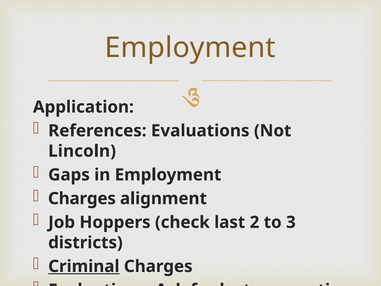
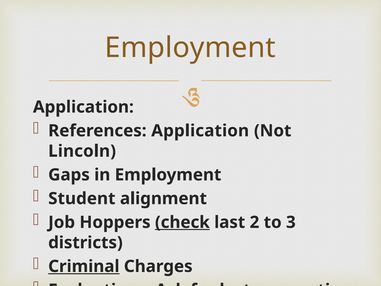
References Evaluations: Evaluations -> Application (200, 131)
Charges: Charges -> Student (82, 198)
check underline: none -> present (182, 222)
